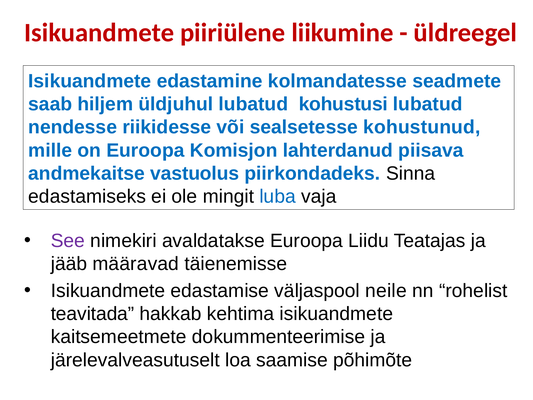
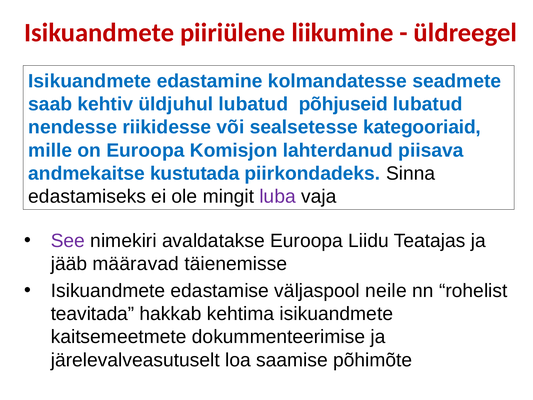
hiljem: hiljem -> kehtiv (105, 104)
kohustusi: kohustusi -> põhjuseid (343, 104)
kohustunud: kohustunud -> kategooriaid (422, 127)
vastuolus: vastuolus -> kustutada (195, 173)
luba colour: blue -> purple (278, 196)
